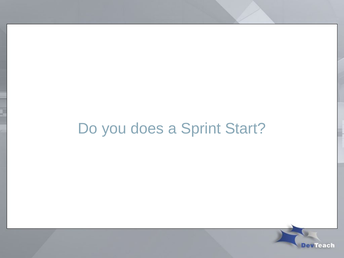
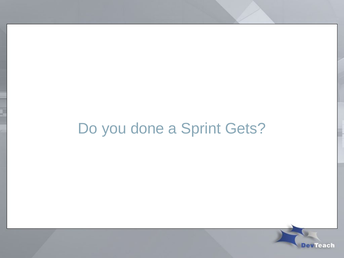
does: does -> done (147, 129)
Start: Start -> Gets (245, 129)
